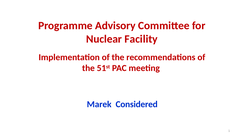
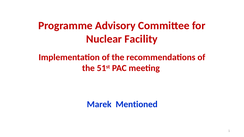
Considered: Considered -> Mentioned (137, 104)
